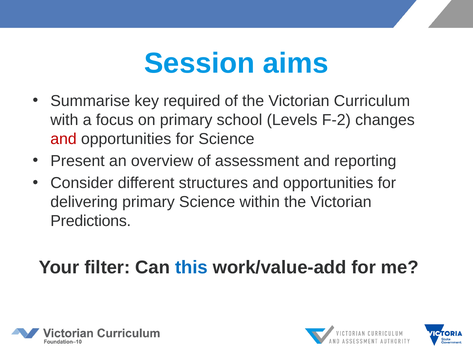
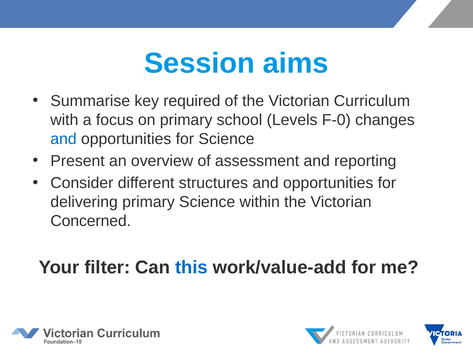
F-2: F-2 -> F-0 (336, 120)
and colour: red -> blue (64, 139)
Predictions: Predictions -> Concerned (91, 221)
